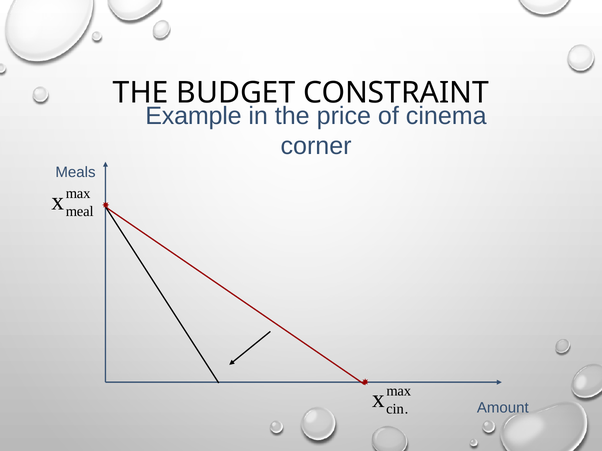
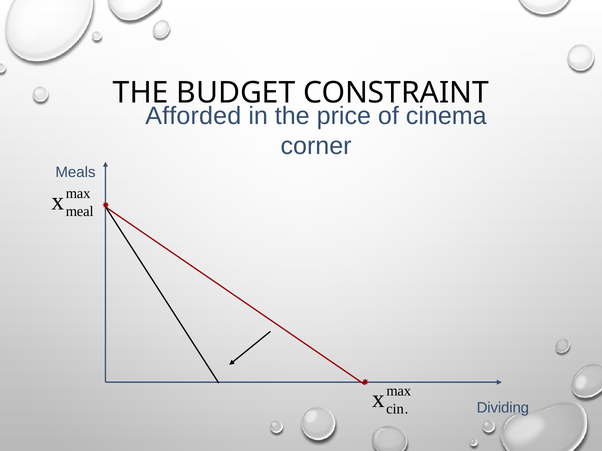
Example: Example -> Afforded (193, 116)
Amount: Amount -> Dividing (503, 408)
